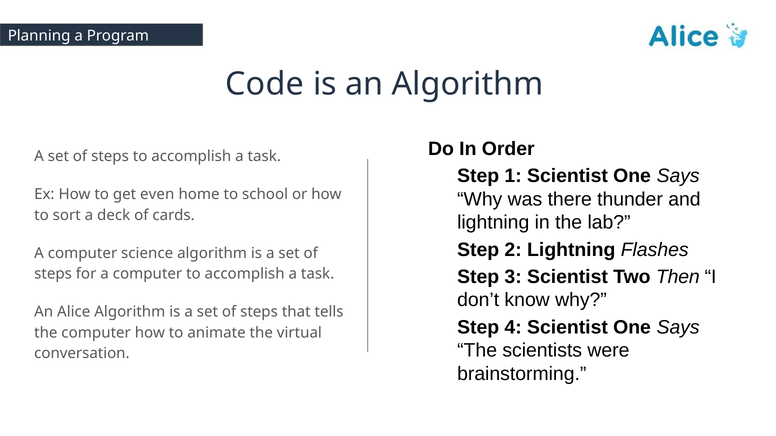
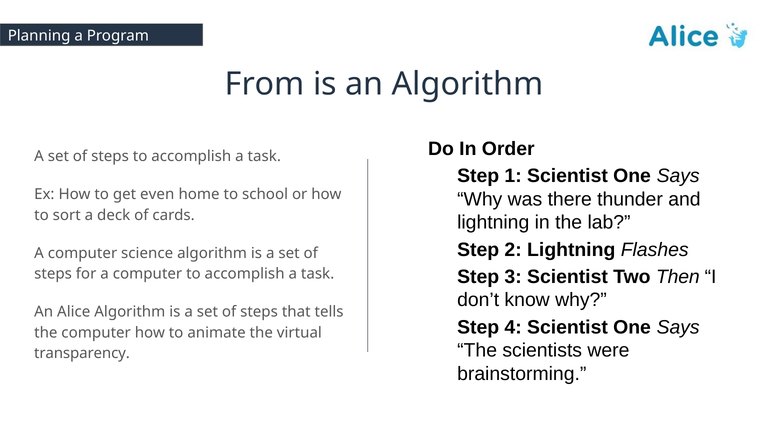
Code: Code -> From (265, 84)
conversation: conversation -> transparency (82, 354)
